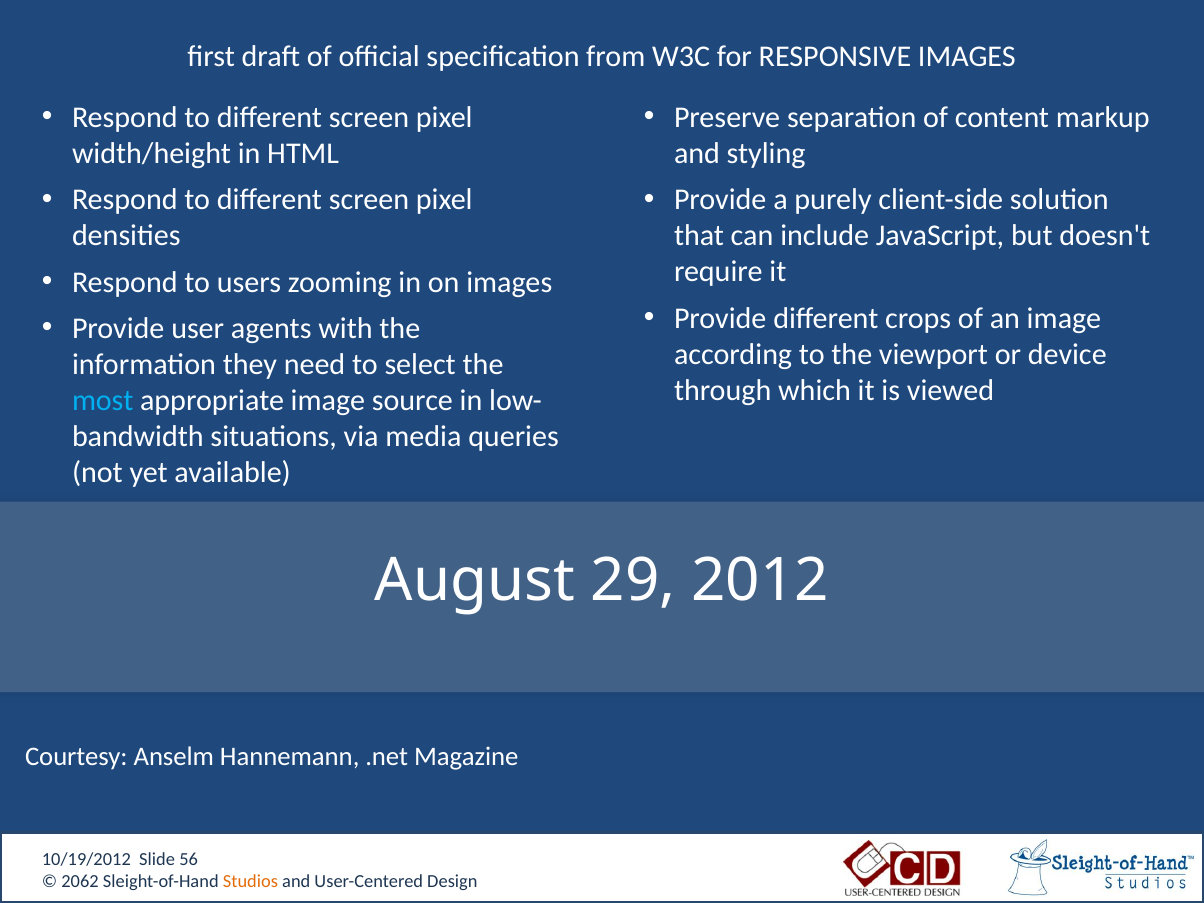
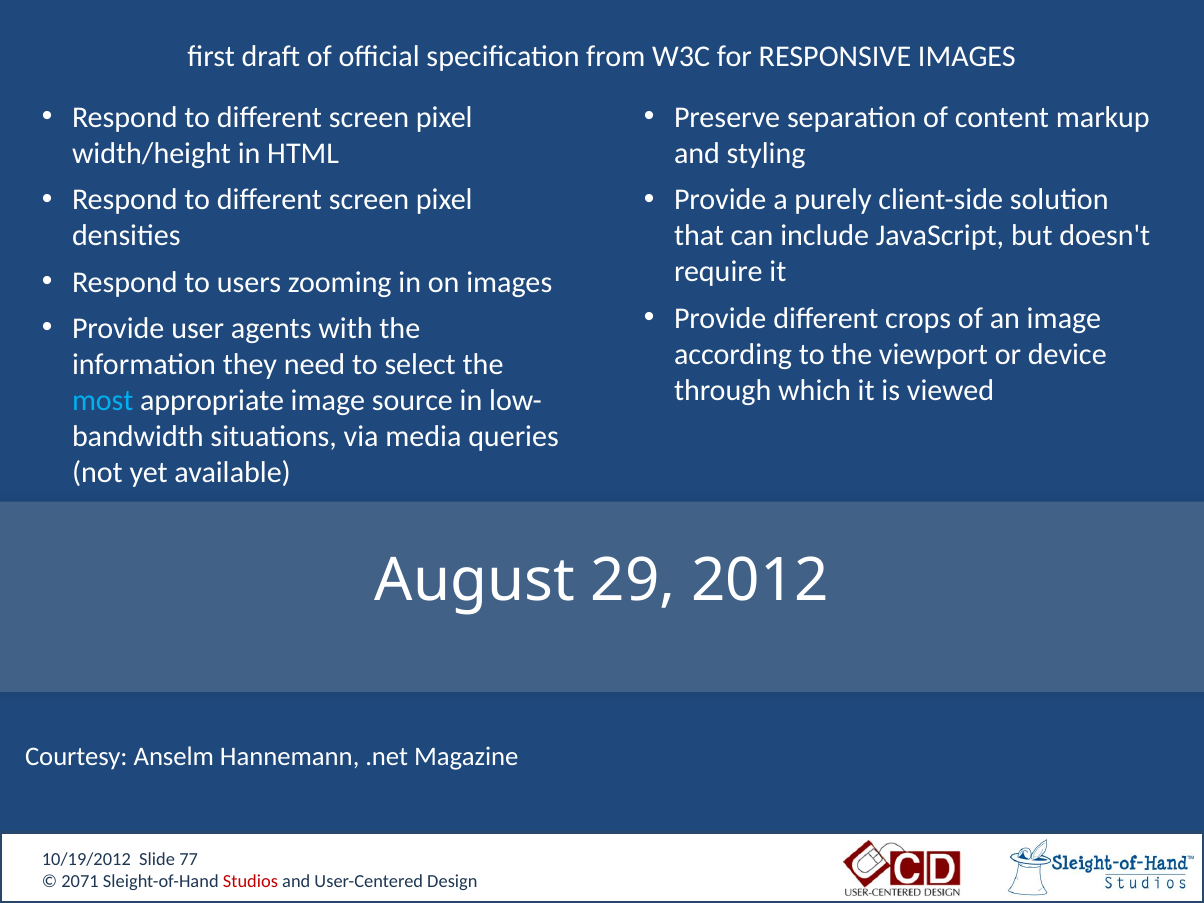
56: 56 -> 77 (189, 859)
2062: 2062 -> 2071 (80, 882)
Studios colour: orange -> red (250, 882)
